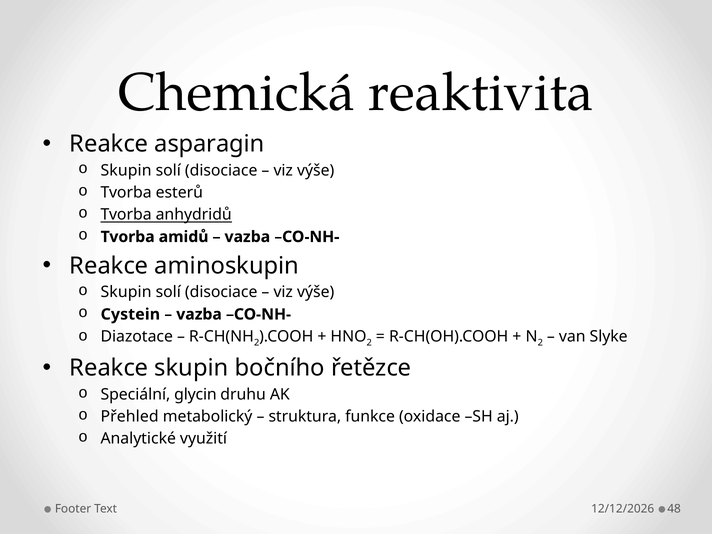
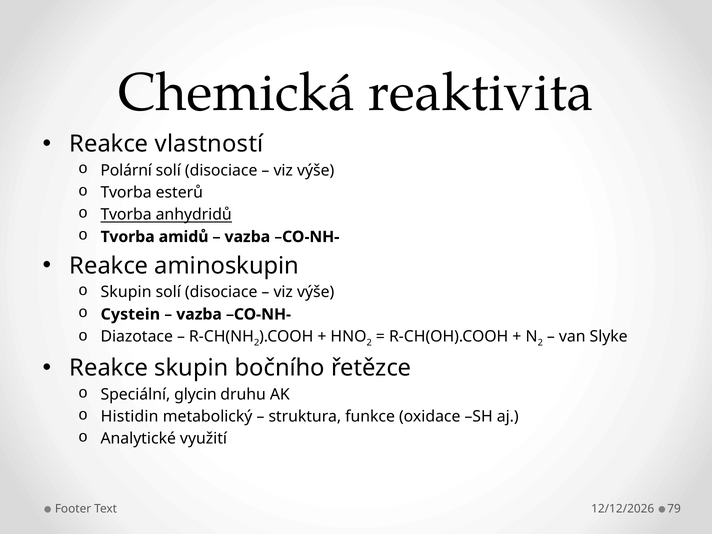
asparagin: asparagin -> vlastností (209, 144)
Skupin: Skupin -> Polární (126, 170)
Přehled: Přehled -> Histidin (130, 417)
48: 48 -> 79 (674, 509)
